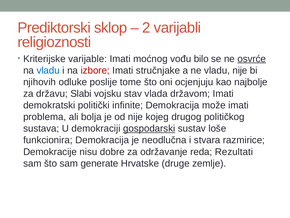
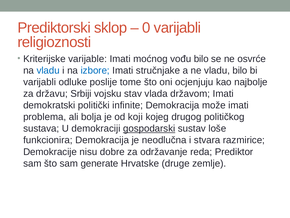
2: 2 -> 0 (146, 28)
osvrće underline: present -> none (252, 59)
izbore colour: red -> blue (95, 70)
vladu nije: nije -> bilo (240, 70)
njihovih: njihovih -> varijabli (40, 82)
Slabi: Slabi -> Srbiji (81, 93)
od nije: nije -> koji (135, 117)
Rezultati: Rezultati -> Prediktor (234, 151)
